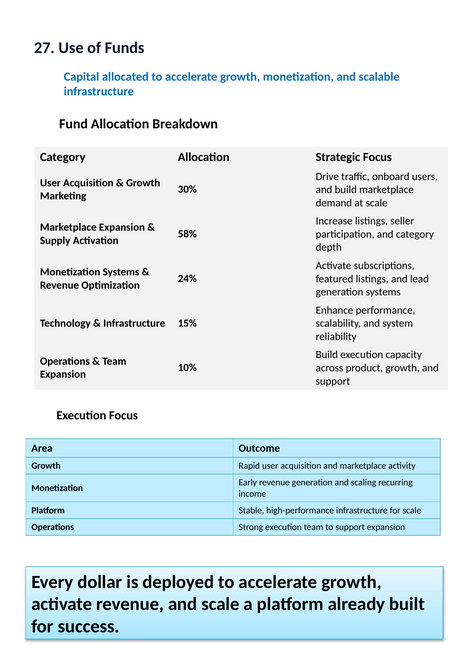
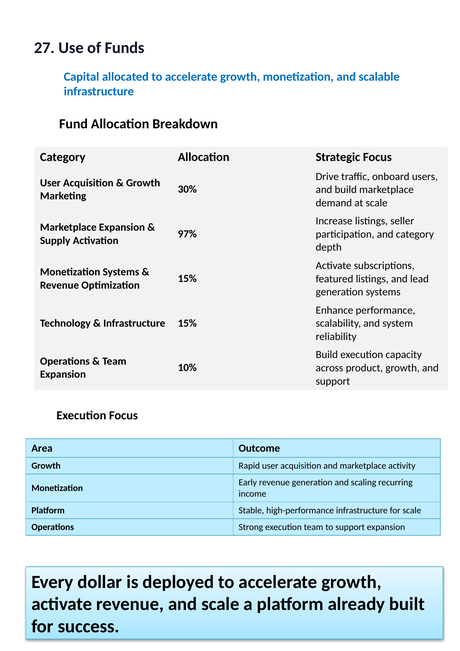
58%: 58% -> 97% (187, 234)
24%: 24% -> 15% (187, 279)
